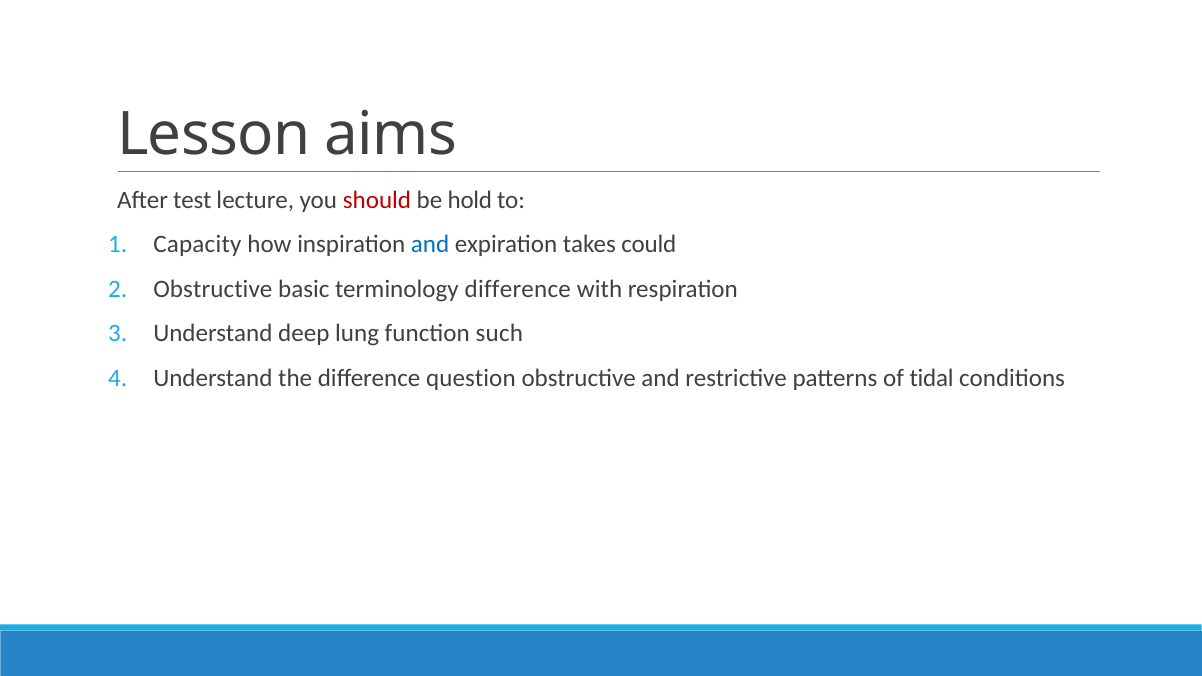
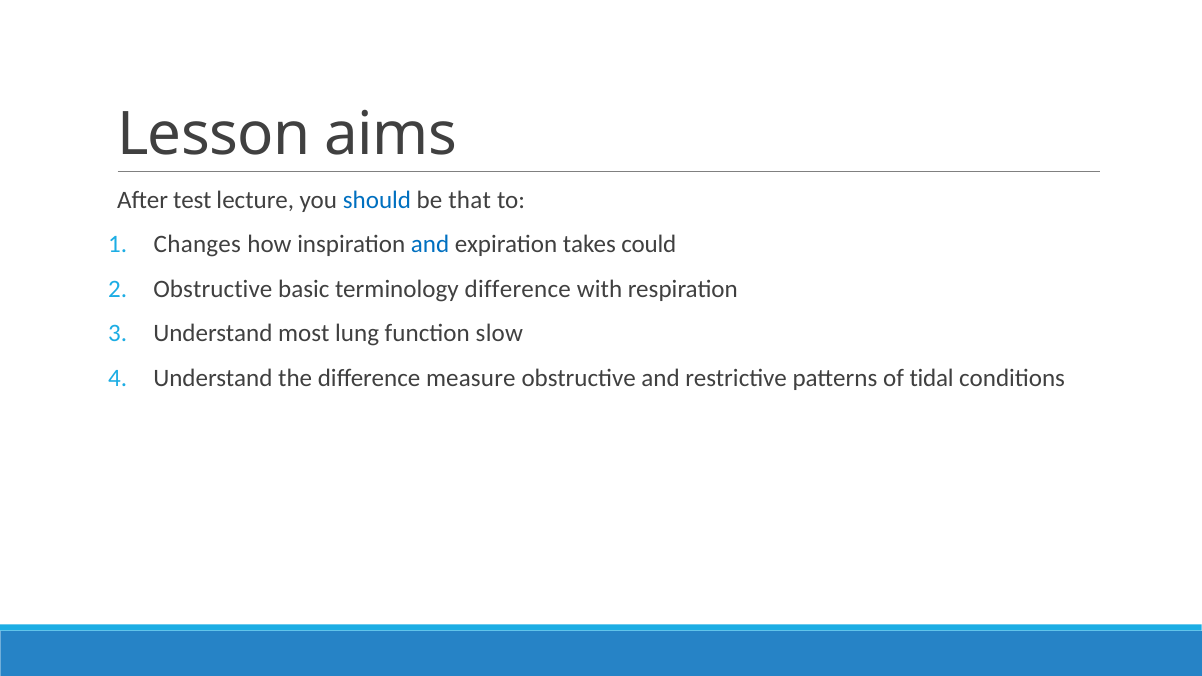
should colour: red -> blue (377, 200)
hold: hold -> that (470, 200)
Capacity: Capacity -> Changes (197, 244)
deep: deep -> most (304, 334)
such: such -> slow (499, 334)
question: question -> measure (471, 378)
